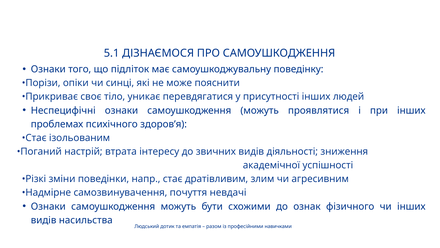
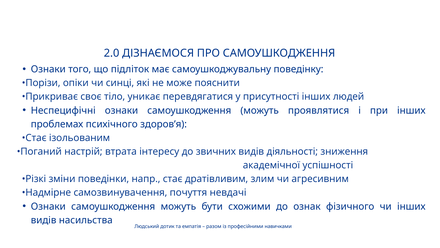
5.1: 5.1 -> 2.0 (112, 53)
